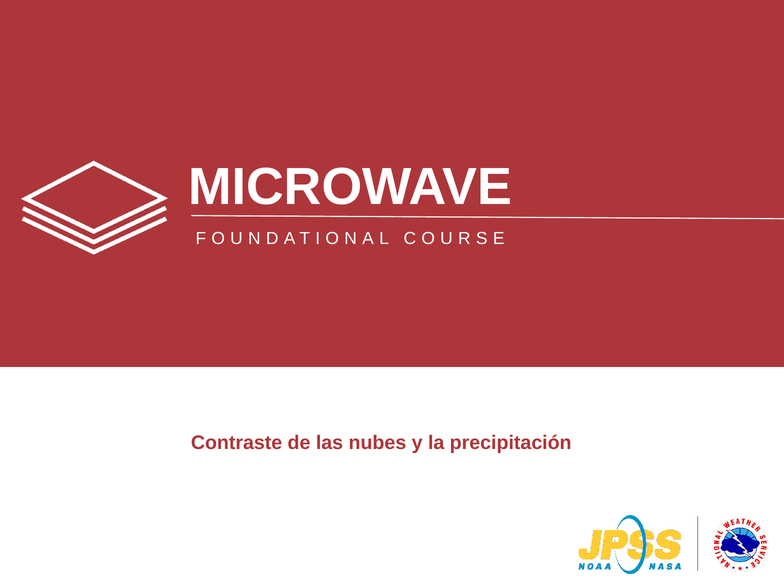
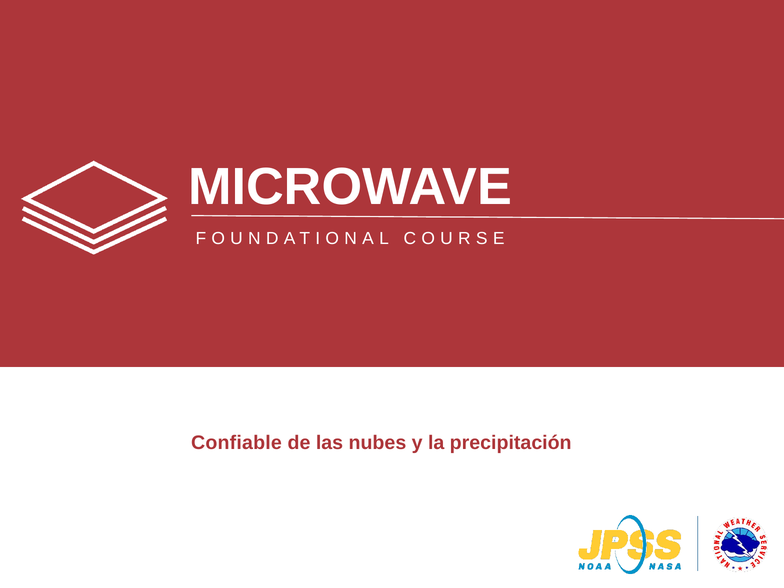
Contraste: Contraste -> Confiable (236, 443)
